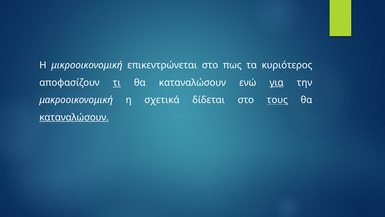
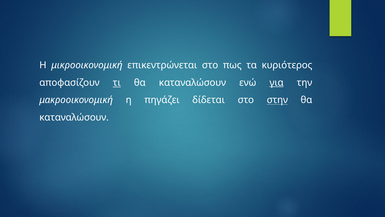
σχετικά: σχετικά -> πηγάζει (162, 100)
τους: τους -> στην (277, 100)
καταναλώσουν underline: present -> none (74, 117)
